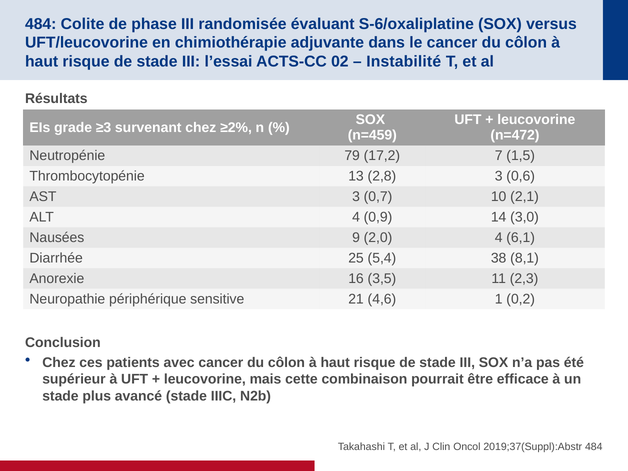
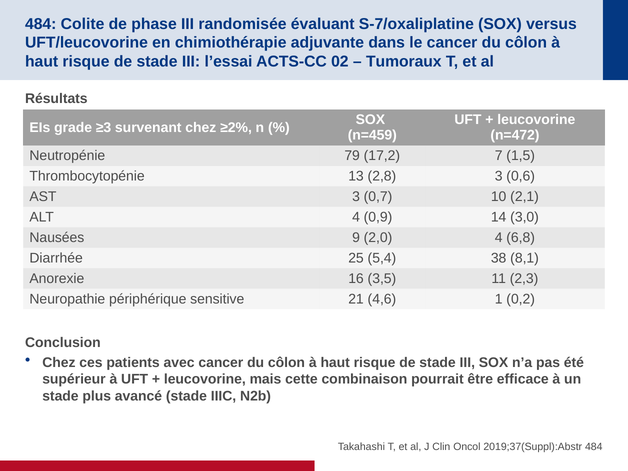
S-6/oxaliplatine: S-6/oxaliplatine -> S-7/oxaliplatine (416, 24)
Instabilité: Instabilité -> Tumoraux (404, 62)
6,1: 6,1 -> 6,8 (521, 238)
